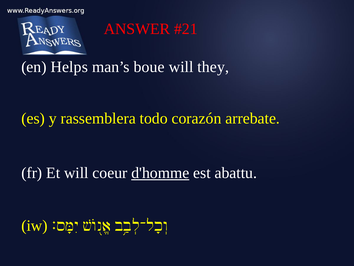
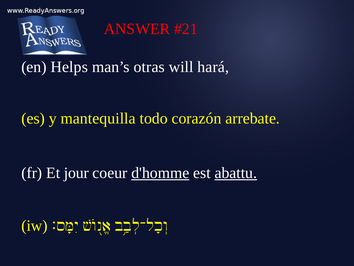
boue: boue -> otras (149, 67)
they: they -> hará (213, 67)
rassemblera: rassemblera -> mantequilla (98, 118)
Et will: will -> jour (76, 173)
abattu underline: none -> present (236, 173)
